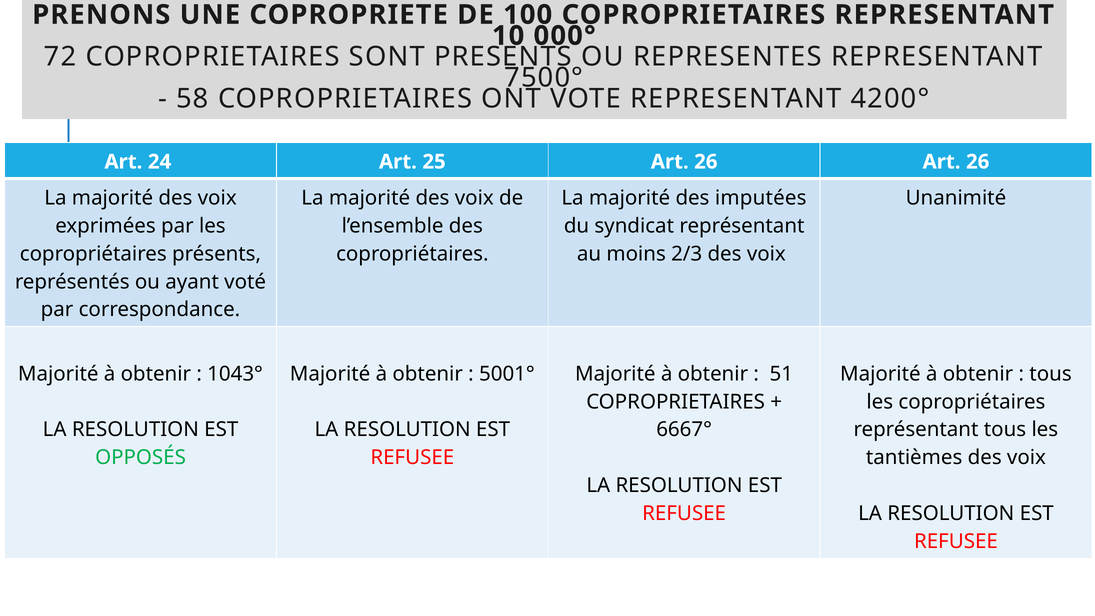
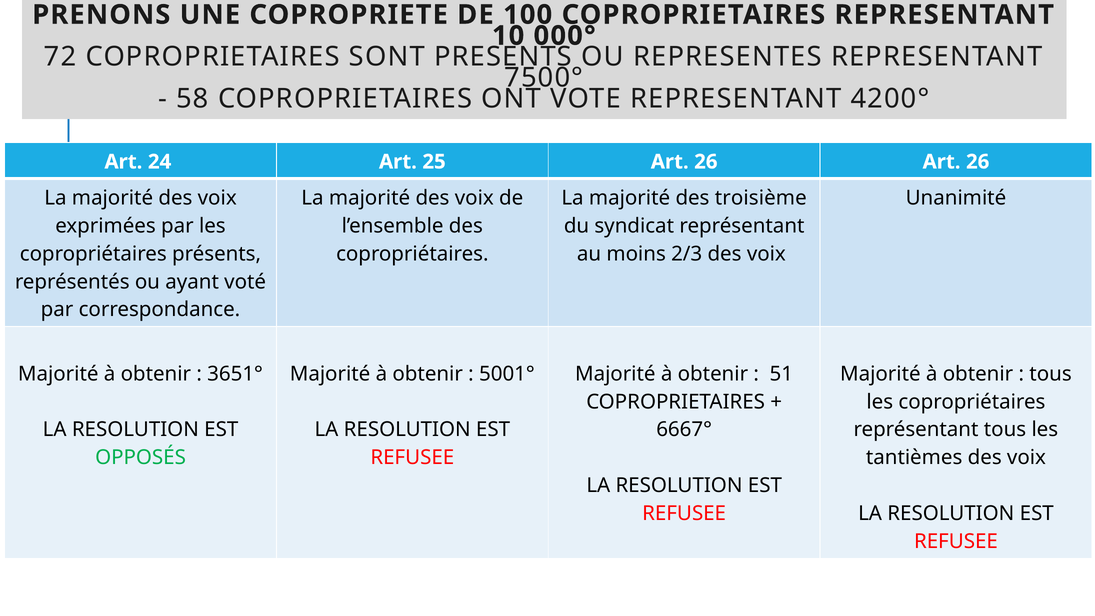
imputées: imputées -> troisième (761, 198)
1043°: 1043° -> 3651° (235, 374)
